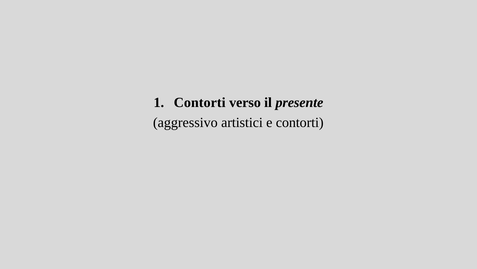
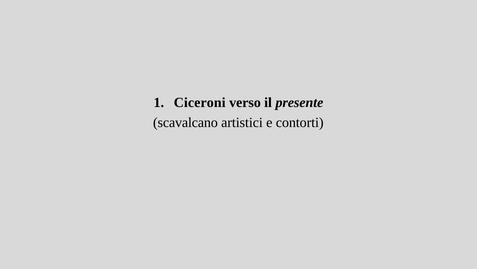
Contorti: Contorti -> Ciceroni (200, 102)
aggressivo: aggressivo -> scavalcano (185, 122)
